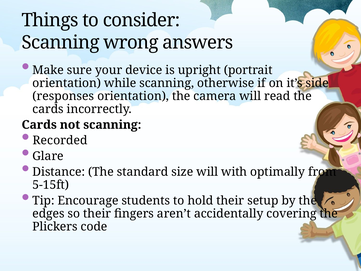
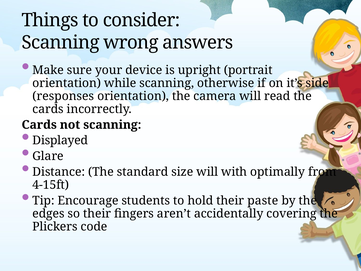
Recorded: Recorded -> Displayed (60, 140)
5-15ft: 5-15ft -> 4-15ft (51, 185)
setup: setup -> paste (263, 200)
